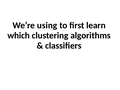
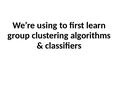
which: which -> group (19, 35)
